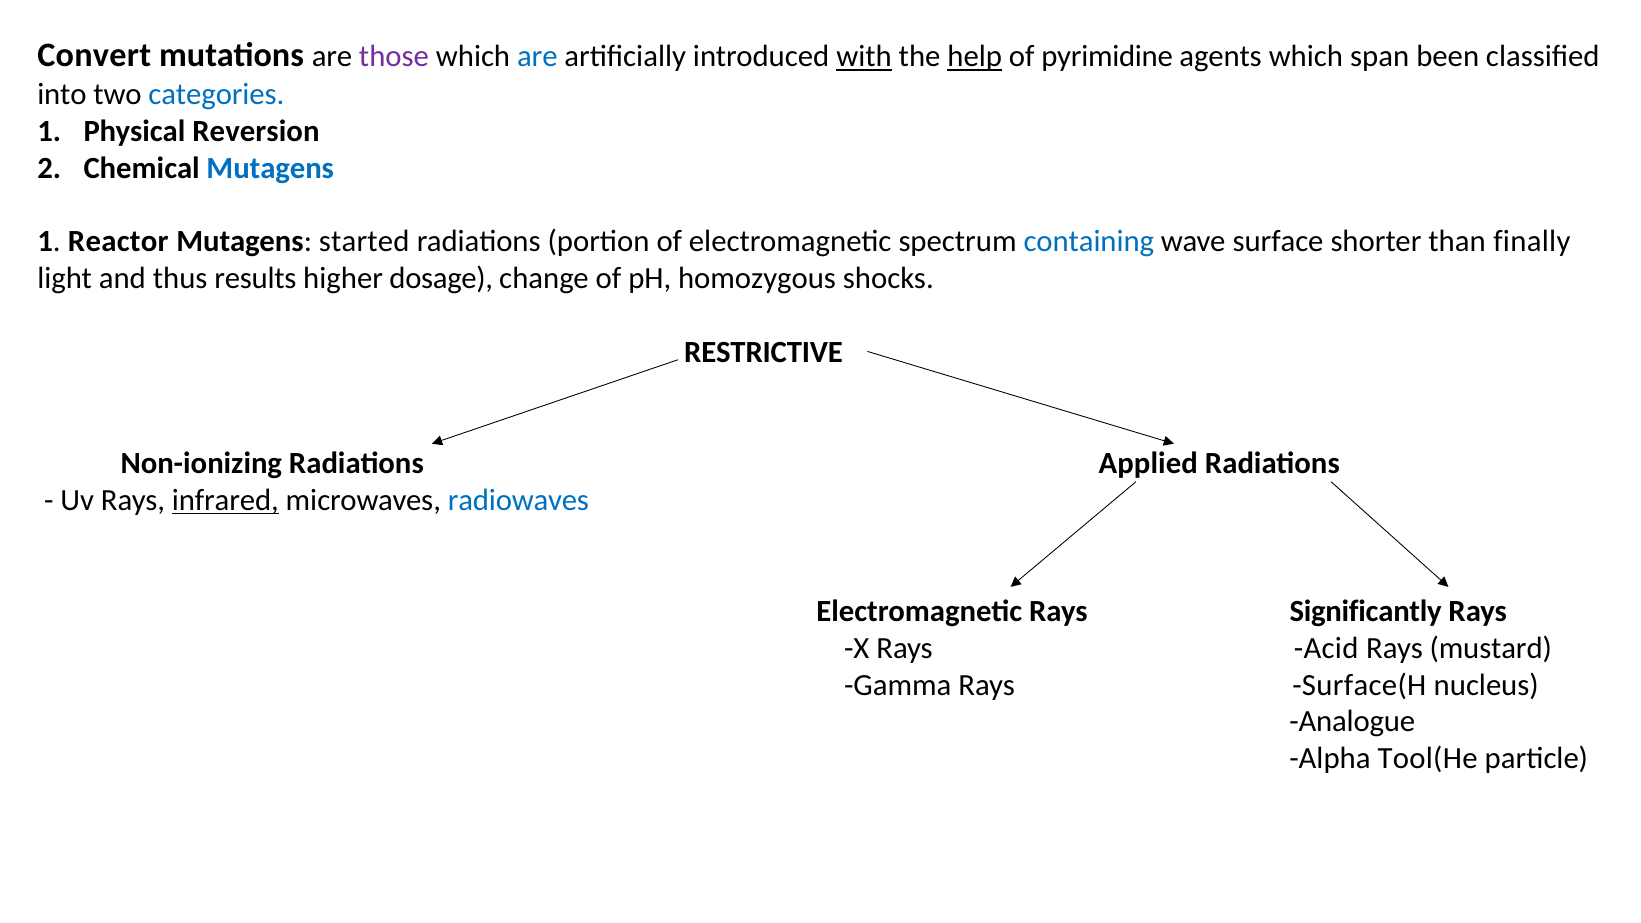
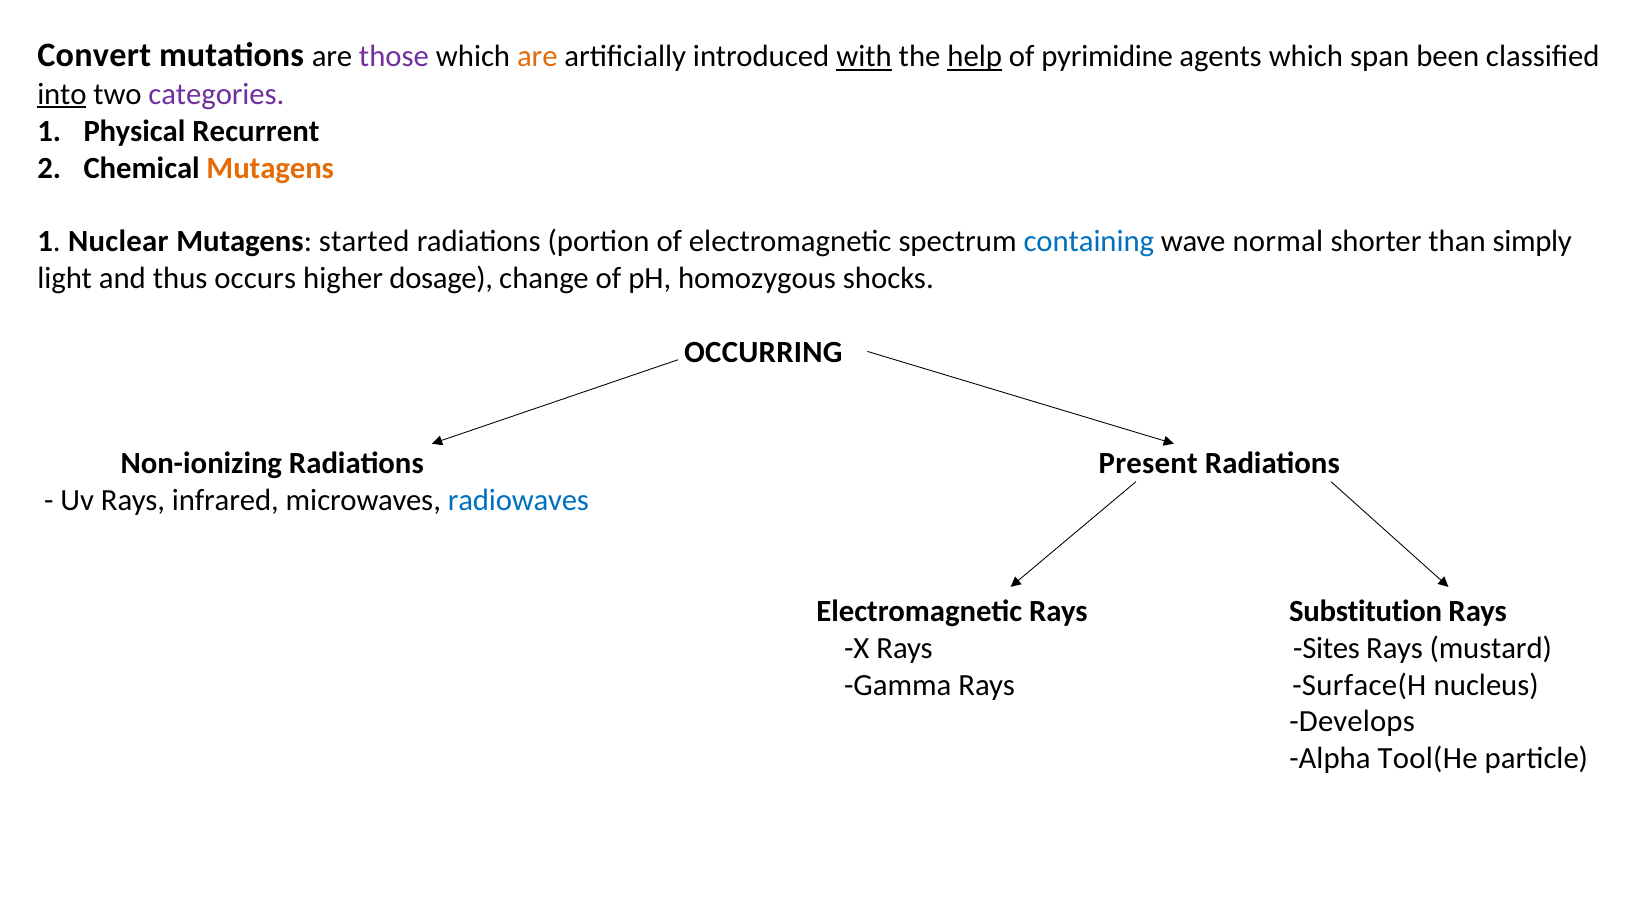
are colour: blue -> orange (537, 57)
into underline: none -> present (62, 94)
categories colour: blue -> purple (216, 94)
Reversion: Reversion -> Recurrent (256, 131)
Mutagens colour: blue -> orange (270, 168)
Reactor: Reactor -> Nuclear (118, 242)
surface: surface -> normal (1278, 242)
finally: finally -> simply (1532, 242)
results: results -> occurs (255, 279)
RESTRICTIVE: RESTRICTIVE -> OCCURRING (763, 353)
Applied: Applied -> Present (1148, 463)
infrared underline: present -> none (225, 500)
Significantly: Significantly -> Substitution (1366, 611)
Acid: Acid -> Sites (1326, 648)
Analogue: Analogue -> Develops (1352, 722)
